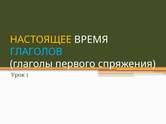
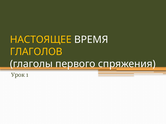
ГЛАГОЛОВ colour: light blue -> yellow (36, 52)
